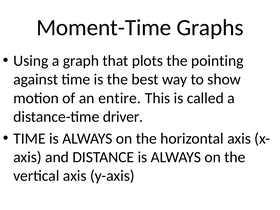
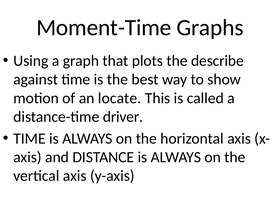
pointing: pointing -> describe (217, 61)
entire: entire -> locate (120, 98)
